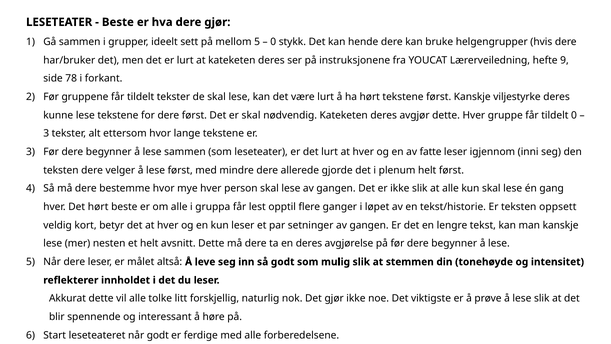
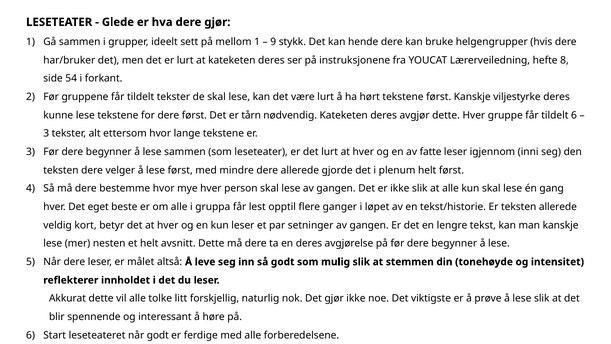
Beste: Beste -> Glede (118, 22)
mellom 5: 5 -> 1 (257, 42)
0: 0 -> 9 (273, 42)
9: 9 -> 8 (564, 60)
78: 78 -> 54 (71, 79)
er skal: skal -> tårn (251, 115)
tildelt 0: 0 -> 6 (574, 115)
Det hørt: hørt -> eget (98, 207)
teksten oppsett: oppsett -> allerede (558, 207)
